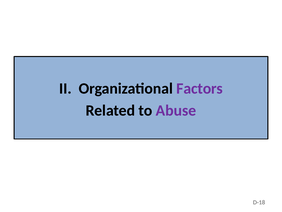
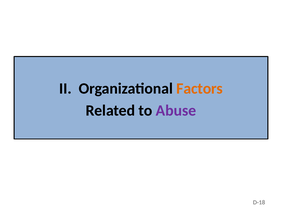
Factors colour: purple -> orange (200, 88)
